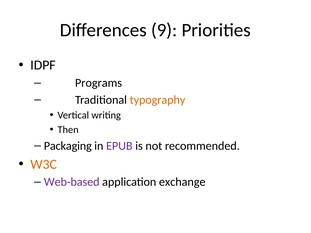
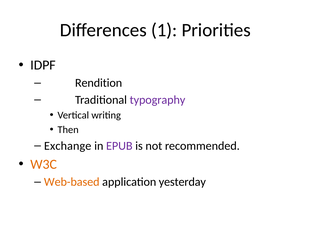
9: 9 -> 1 (164, 30)
Programs: Programs -> Rendition (99, 83)
typography colour: orange -> purple (157, 100)
Packaging: Packaging -> Exchange (68, 146)
Web-based colour: purple -> orange (72, 182)
exchange: exchange -> yesterday (182, 182)
